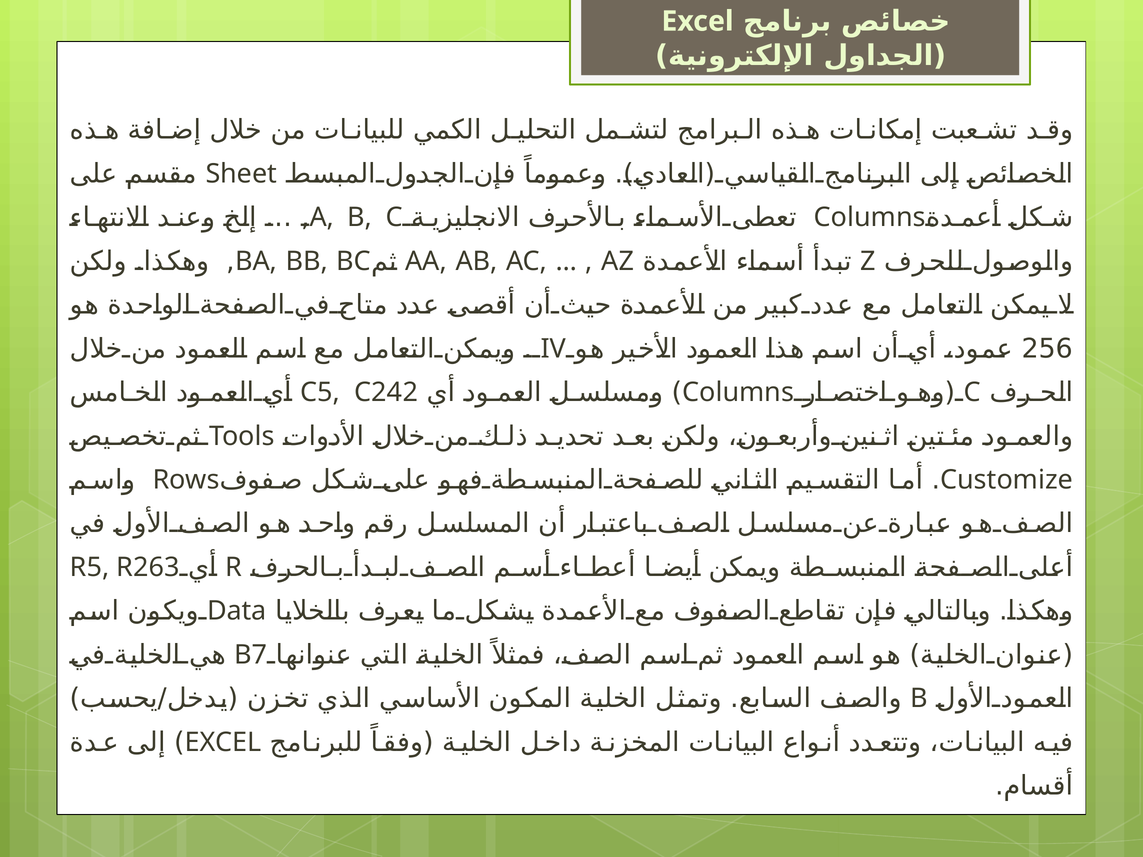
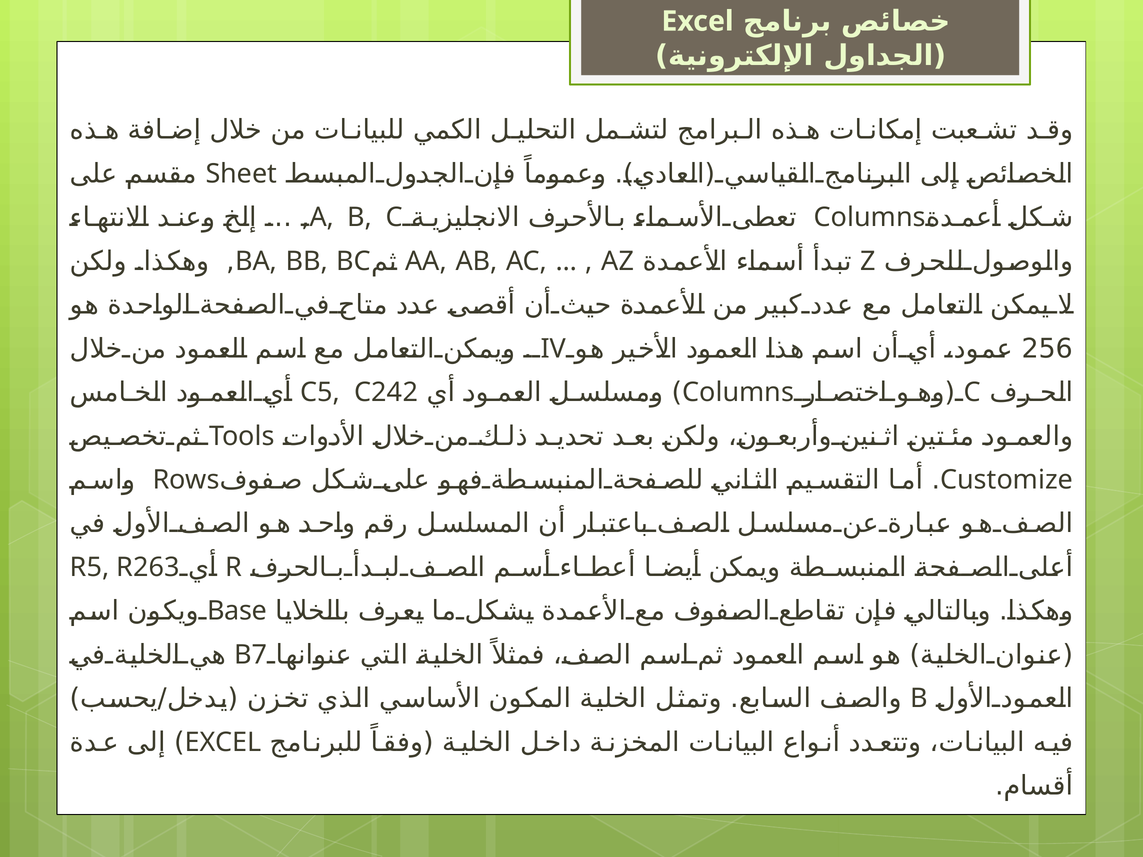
Data: Data -> Base (237, 611)
